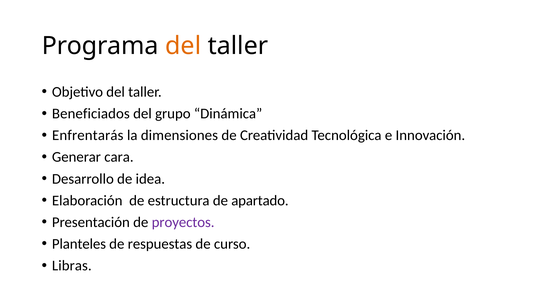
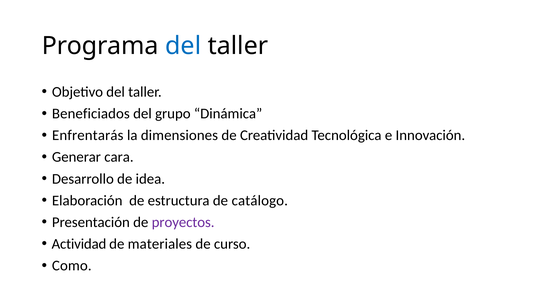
del colour: orange -> blue (183, 46)
apartado: apartado -> catálogo (260, 200)
Planteles: Planteles -> Actividad (79, 244)
respuestas: respuestas -> materiales (160, 244)
Libras: Libras -> Como (72, 265)
